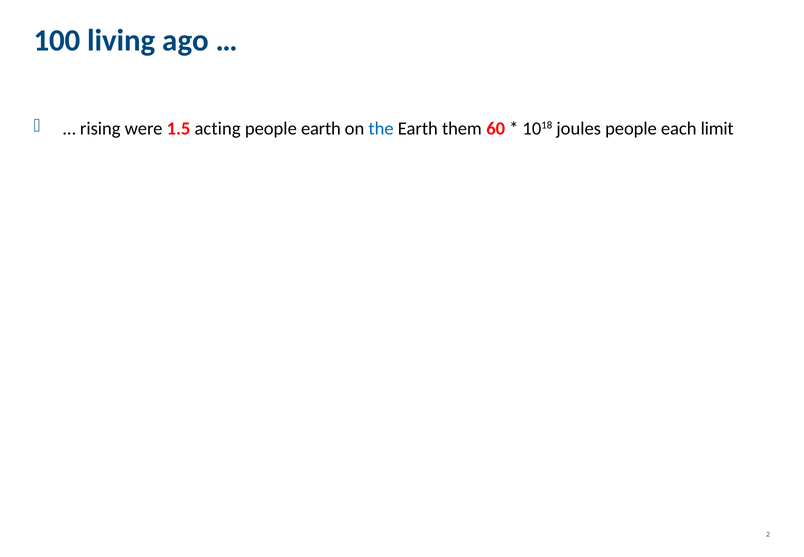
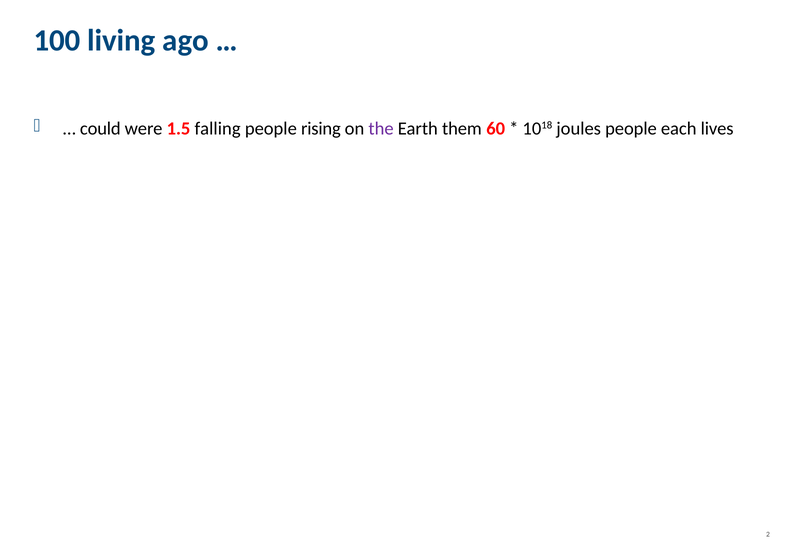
rising: rising -> could (100, 128)
acting: acting -> falling (218, 128)
people earth: earth -> rising (321, 128)
the colour: blue -> purple (381, 128)
limit: limit -> lives (717, 128)
